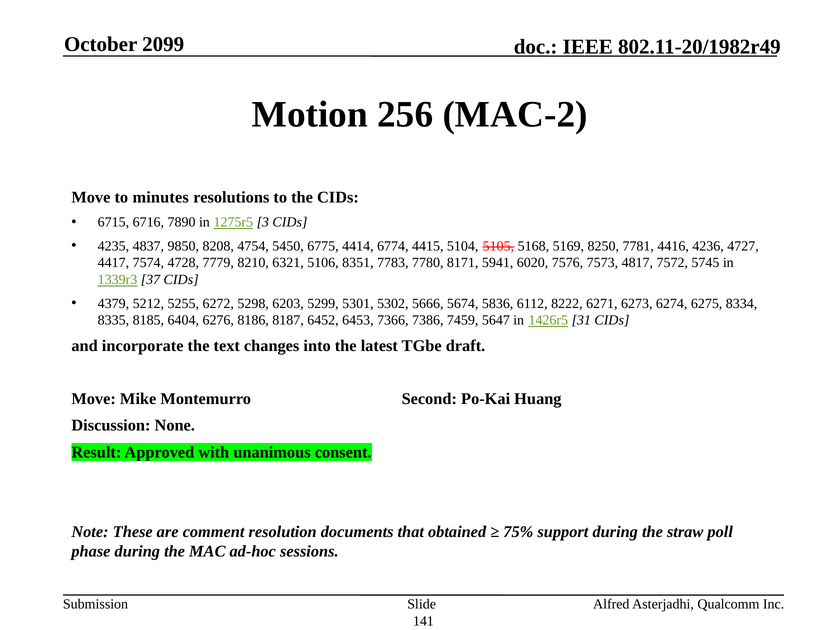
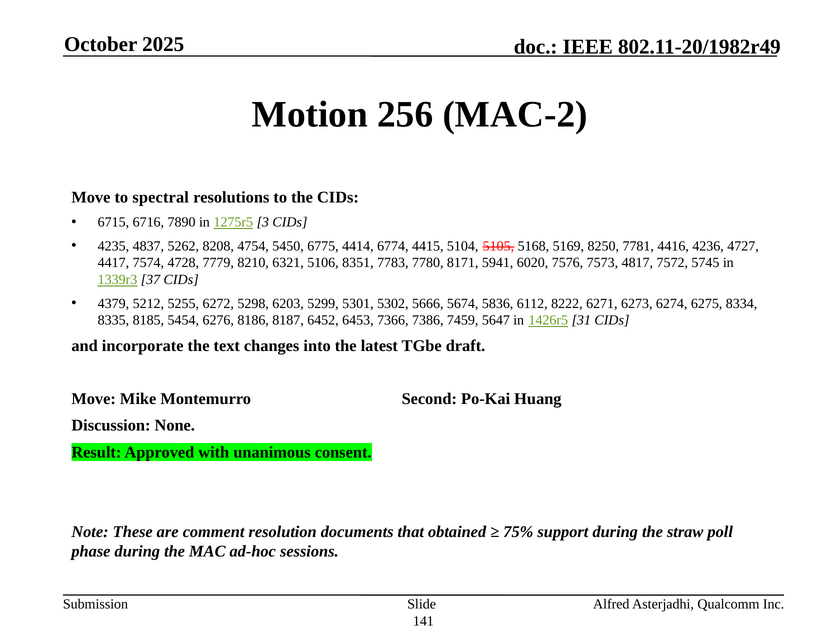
2099: 2099 -> 2025 (163, 45)
minutes: minutes -> spectral (161, 197)
9850: 9850 -> 5262 (183, 246)
6404: 6404 -> 5454 (183, 320)
